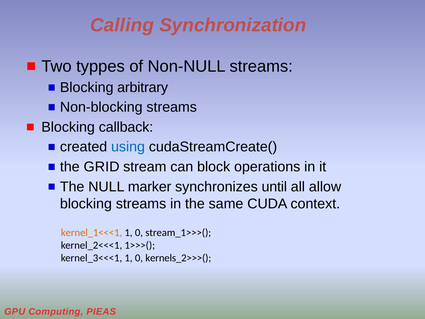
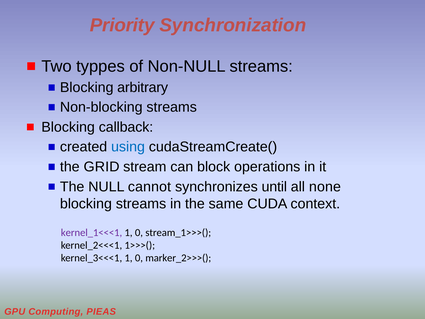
Calling: Calling -> Priority (122, 25)
marker: marker -> cannot (149, 187)
allow: allow -> none (325, 187)
kernel_1<<<1 colour: orange -> purple (92, 232)
kernels_2>>>(: kernels_2>>>( -> marker_2>>>( (178, 258)
